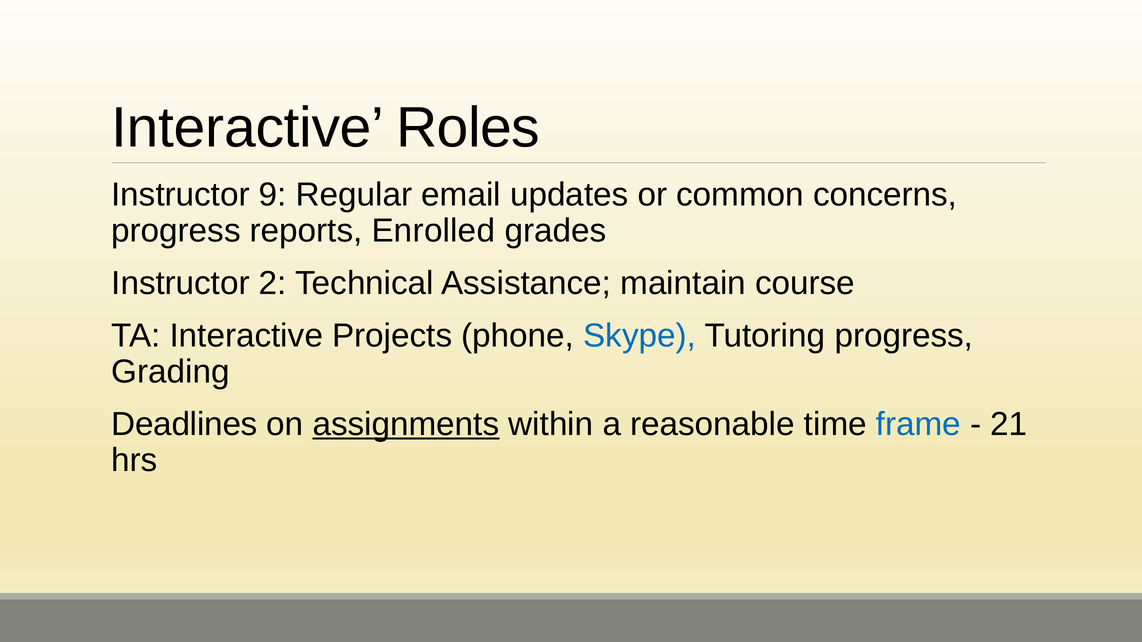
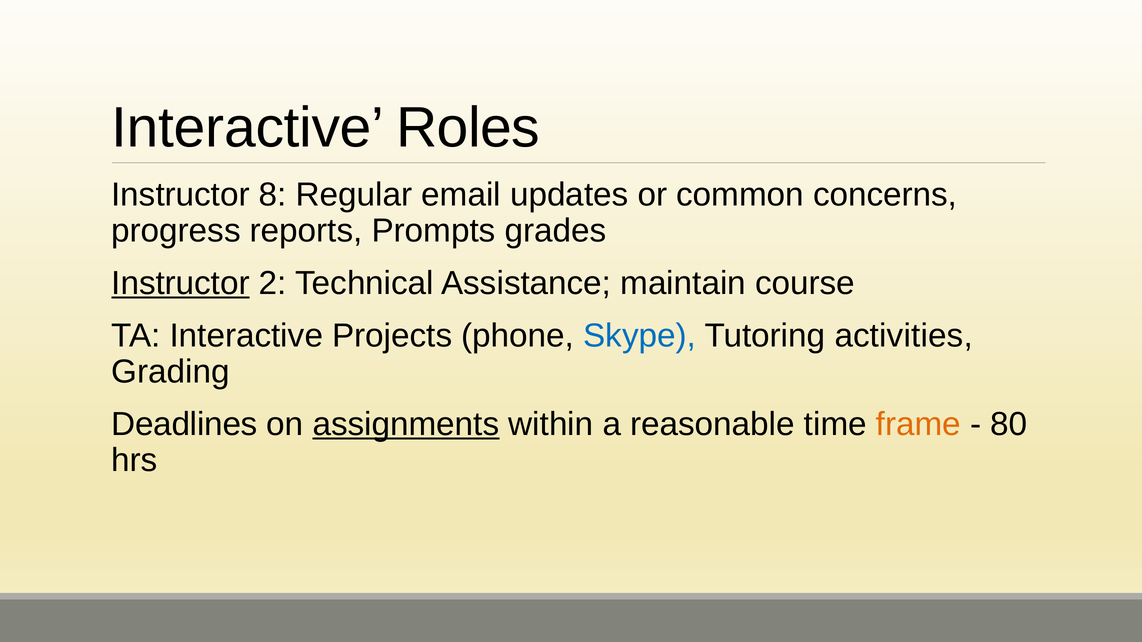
9: 9 -> 8 (273, 195)
Enrolled: Enrolled -> Prompts (434, 231)
Instructor underline: none -> present (181, 283)
Tutoring progress: progress -> activities (904, 336)
frame colour: blue -> orange (918, 424)
21: 21 -> 80 (1009, 424)
